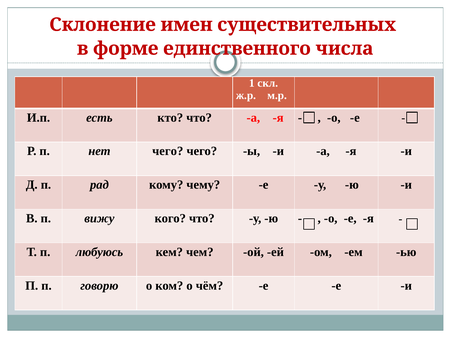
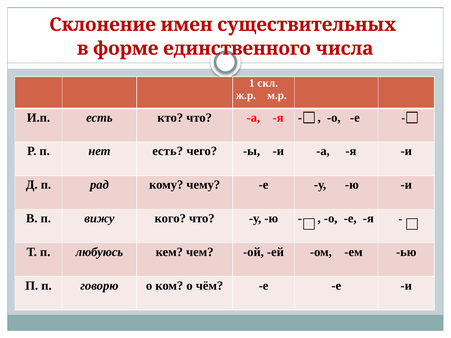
нет чего: чего -> есть (168, 151)
